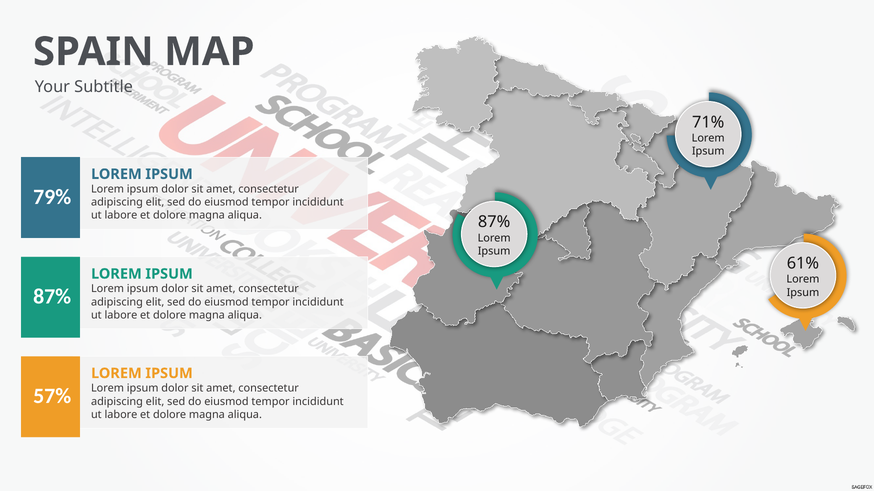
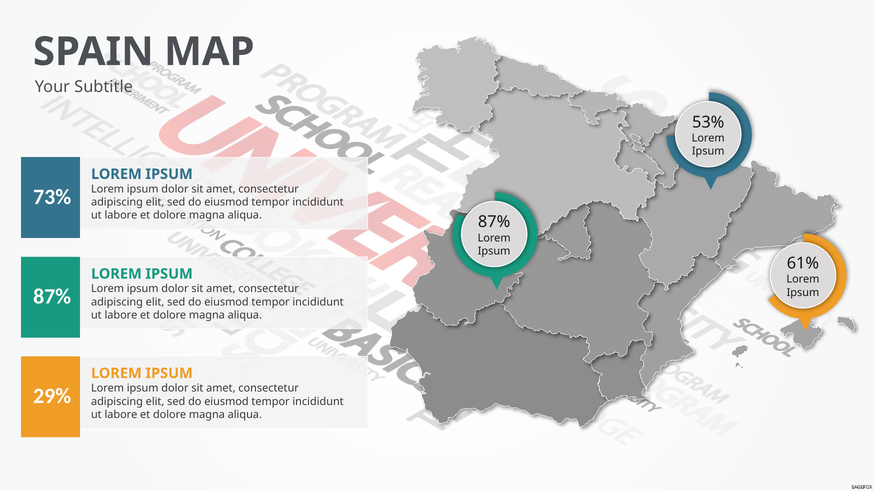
71%: 71% -> 53% (708, 122)
79%: 79% -> 73% (52, 197)
57%: 57% -> 29% (52, 396)
